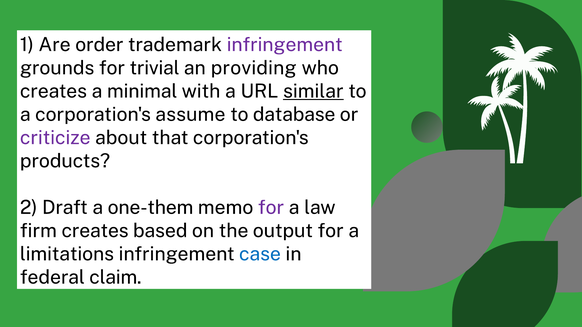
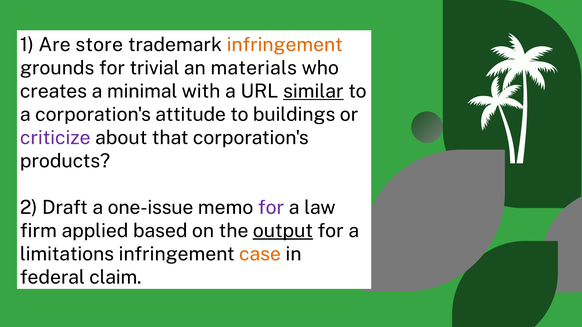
order: order -> store (99, 45)
infringement colour: purple -> orange (285, 45)
providing: providing -> materials (254, 68)
assume: assume -> attitude (191, 115)
database: database -> buildings (294, 115)
one-them: one-them -> one-issue (150, 208)
firm creates: creates -> applied (95, 231)
output underline: none -> present (283, 231)
case colour: blue -> orange (260, 254)
